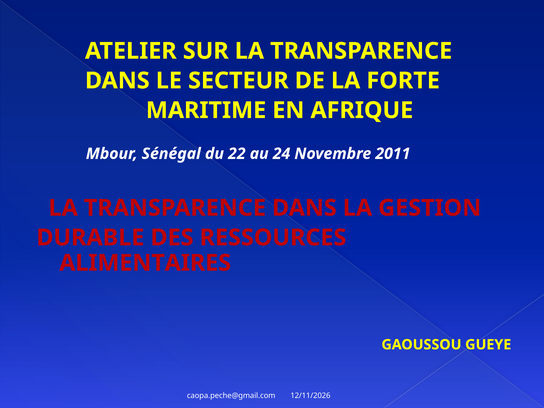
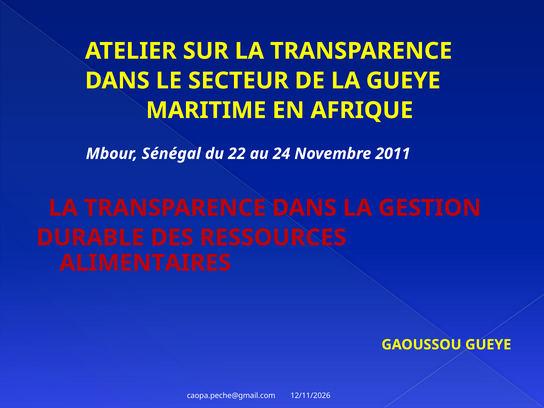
LA FORTE: FORTE -> GUEYE (403, 81)
